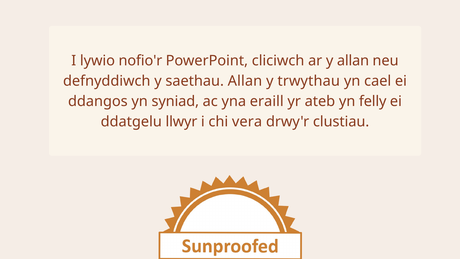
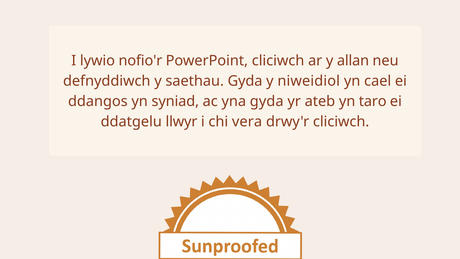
saethau Allan: Allan -> Gyda (245, 81)
trwythau: trwythau -> niweidiol (309, 81)
yna eraill: eraill -> gyda (267, 101)
felly: felly -> taro (373, 101)
drwy'r clustiau: clustiau -> cliciwch (341, 122)
